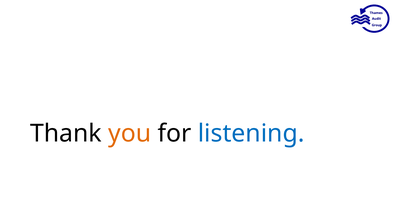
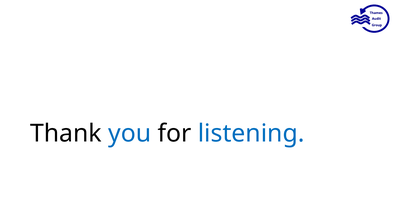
you colour: orange -> blue (130, 134)
